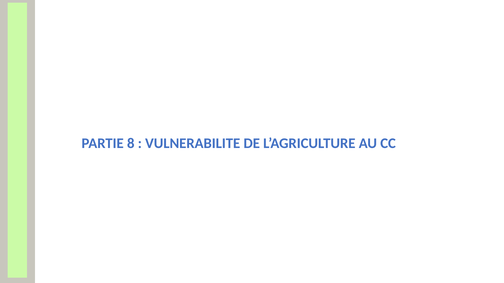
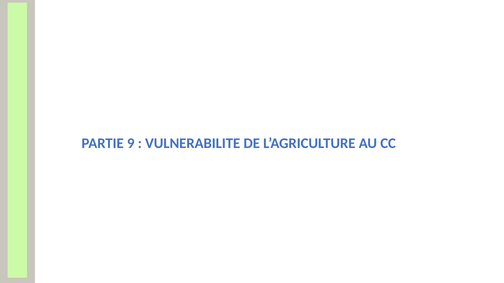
8: 8 -> 9 (131, 144)
